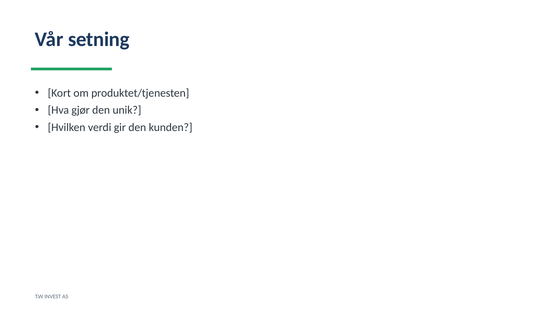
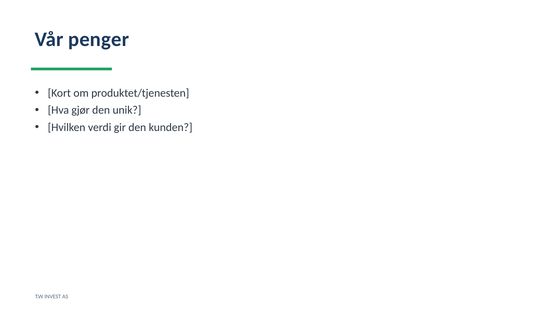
setning: setning -> penger (99, 39)
